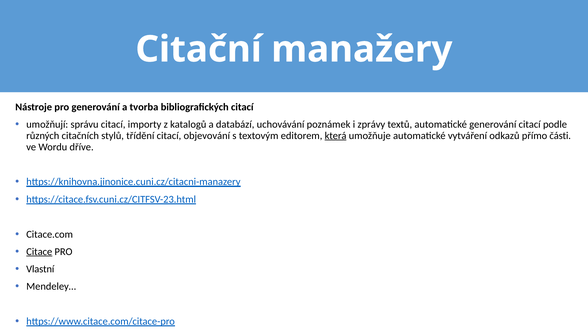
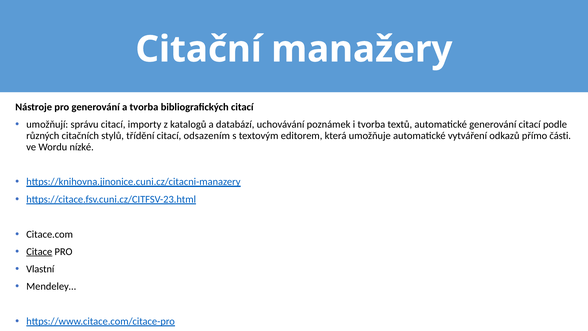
i zprávy: zprávy -> tvorba (371, 124)
objevování: objevování -> odsazením (207, 136)
která underline: present -> none (336, 136)
dříve: dříve -> nízké (82, 147)
